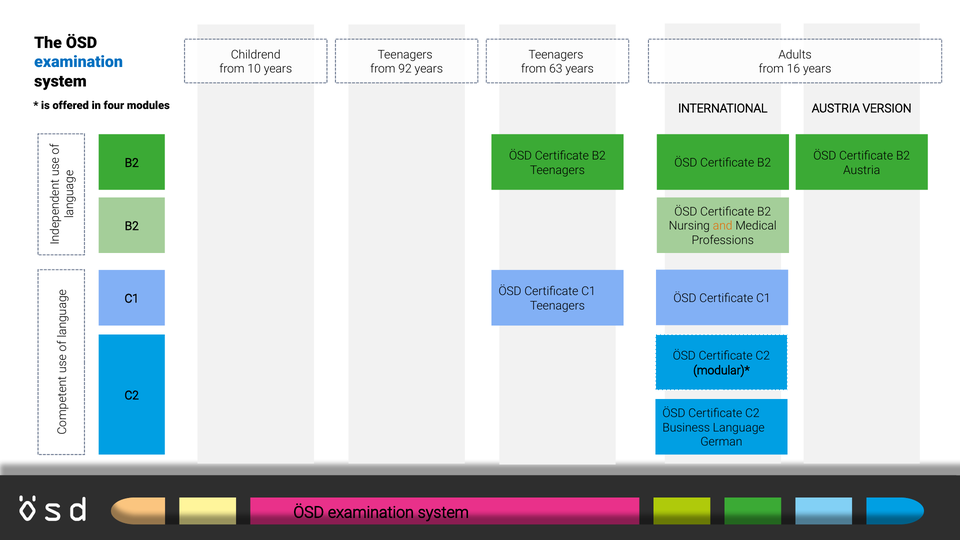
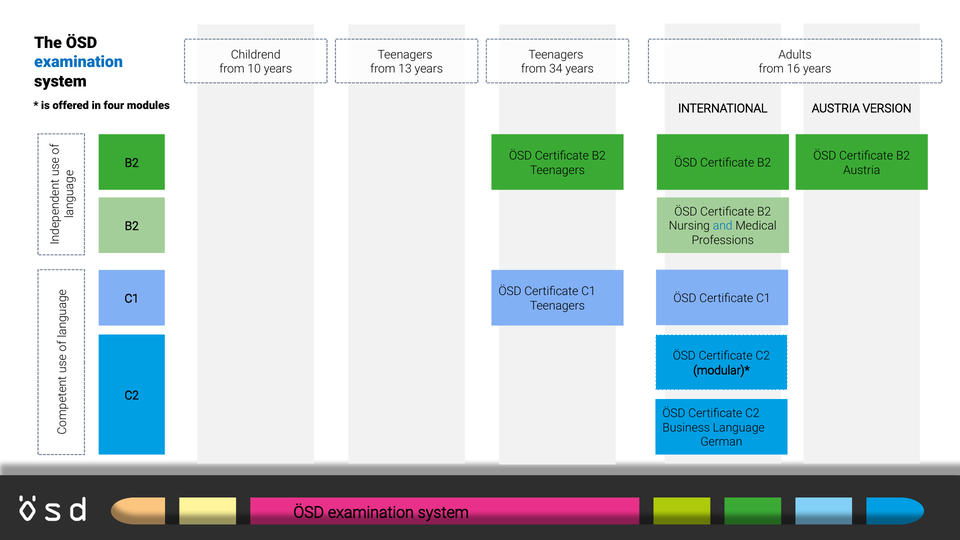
92: 92 -> 13 (405, 69)
63: 63 -> 34 (556, 69)
and colour: orange -> blue (723, 226)
